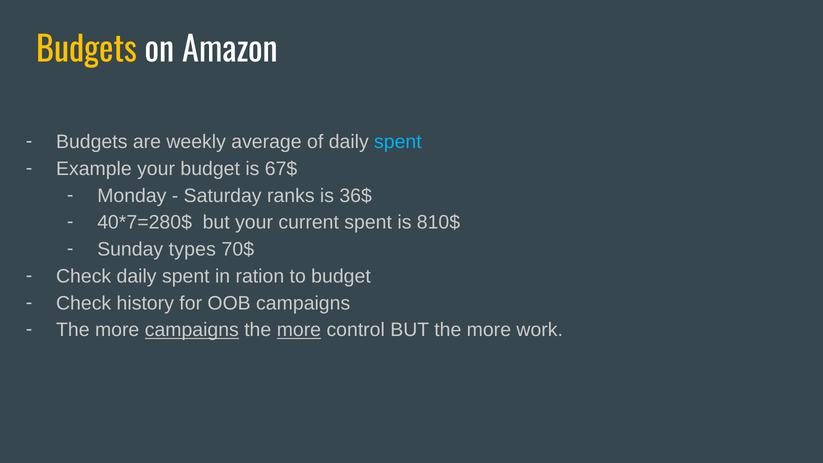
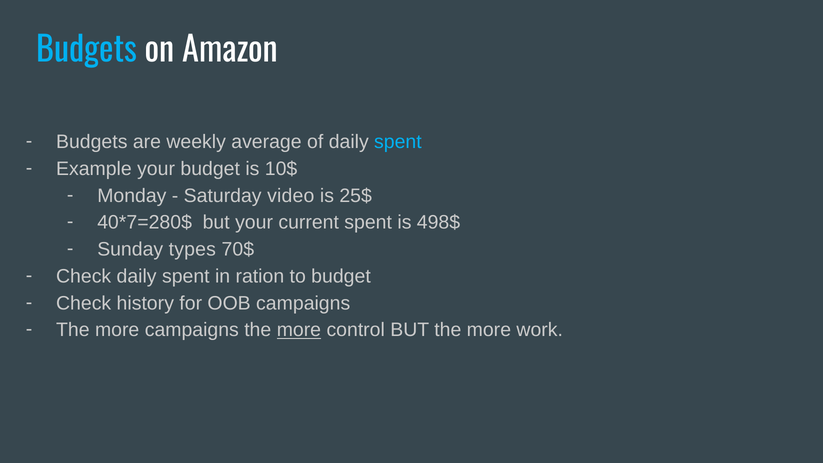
Budgets colour: yellow -> light blue (87, 51)
67$: 67$ -> 10$ (281, 169)
ranks: ranks -> video (291, 196)
36$: 36$ -> 25$ (356, 196)
810$: 810$ -> 498$ (438, 223)
campaigns underline: present -> none (192, 330)
